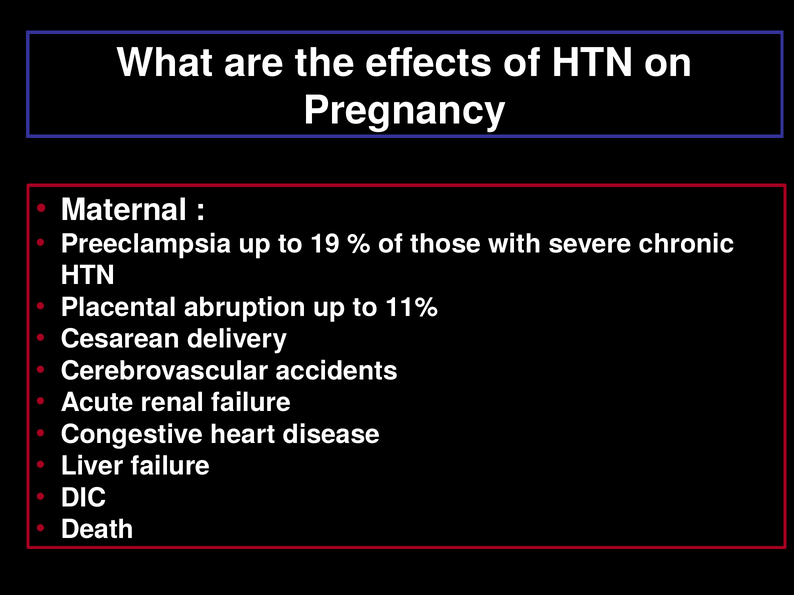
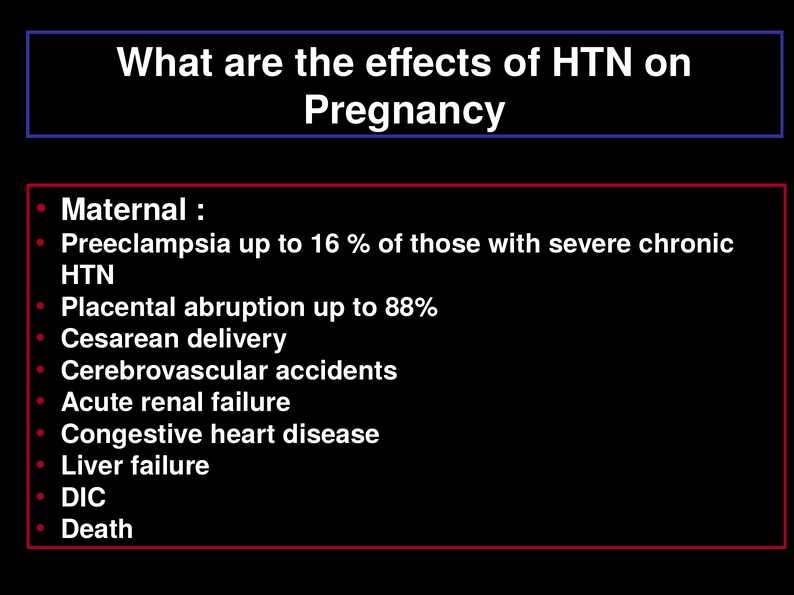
19: 19 -> 16 (325, 244)
11%: 11% -> 88% (412, 308)
